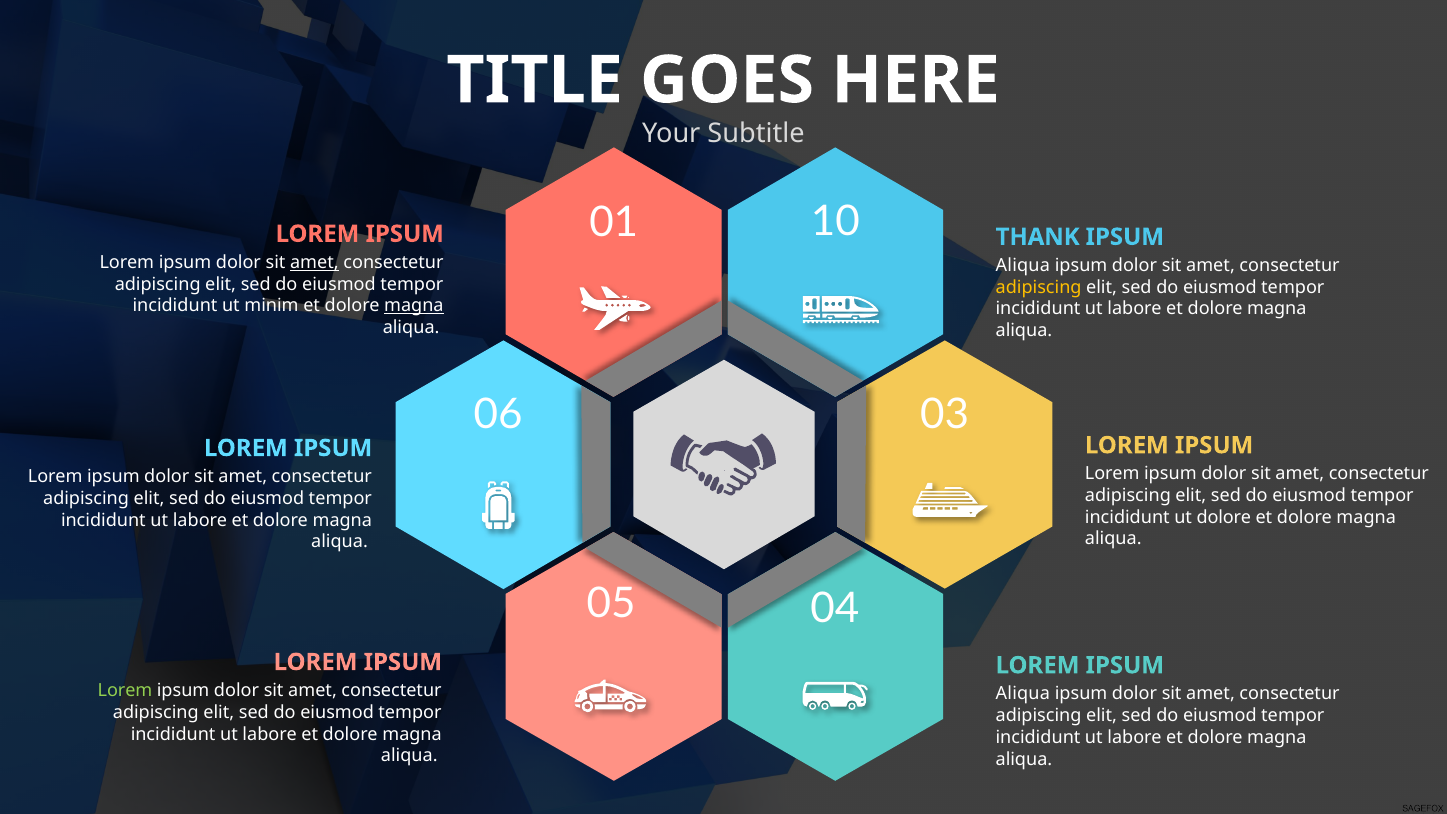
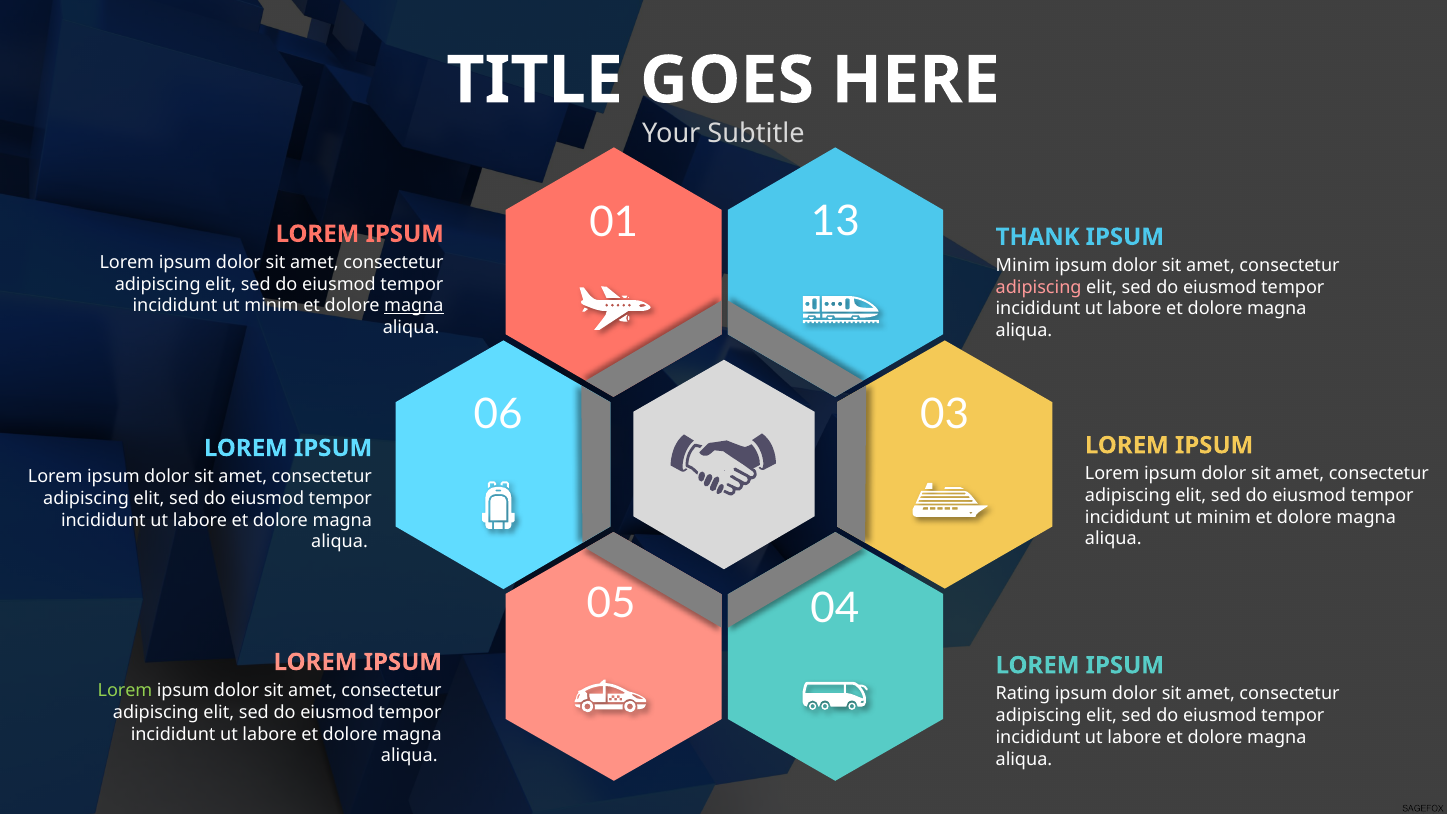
10: 10 -> 13 (835, 221)
amet underline: present -> none (314, 262)
Aliqua: Aliqua -> Minim (1023, 265)
adipiscing colour: yellow -> pink (1039, 287)
dolore: dolore -> minim (1224, 517)
Aliqua: Aliqua -> Rating (1023, 694)
